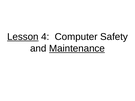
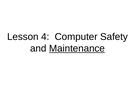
Lesson underline: present -> none (23, 37)
